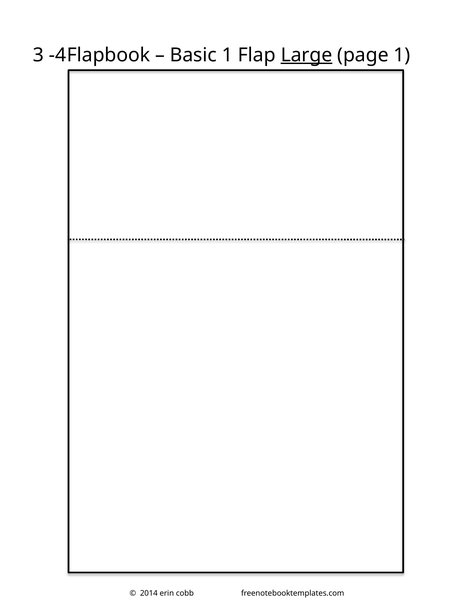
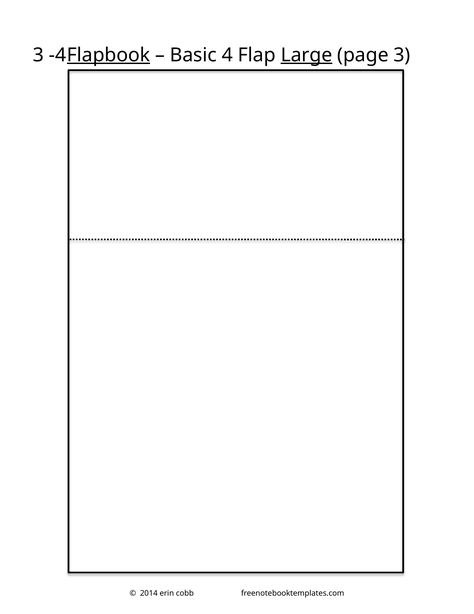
Flapbook underline: none -> present (109, 55)
Basic 1: 1 -> 4 (227, 55)
page 1: 1 -> 3 (402, 55)
